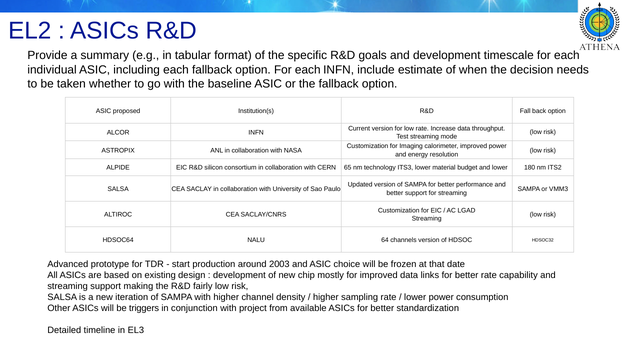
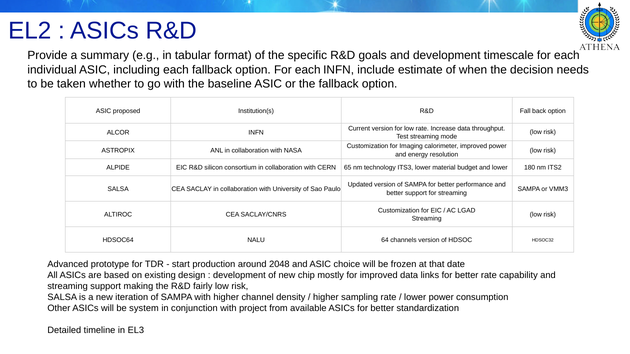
2003: 2003 -> 2048 (279, 264)
triggers: triggers -> system (144, 308)
